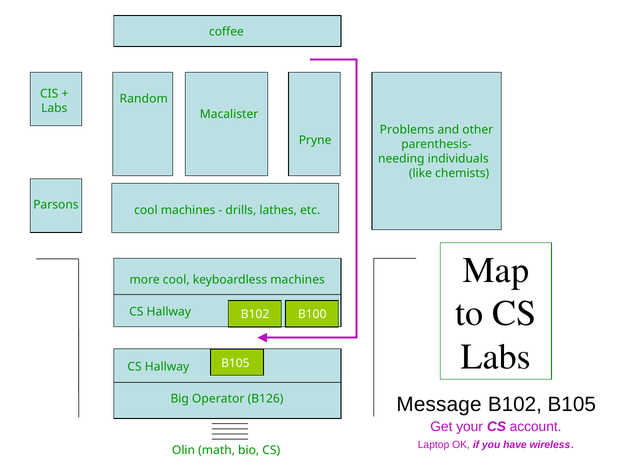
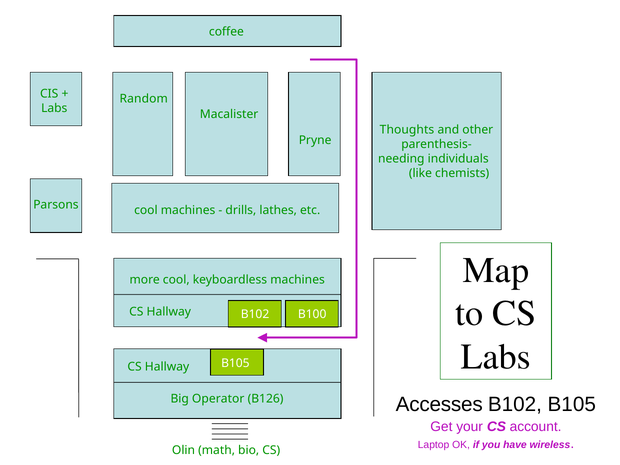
Problems: Problems -> Thoughts (407, 130)
Message: Message -> Accesses (439, 404)
